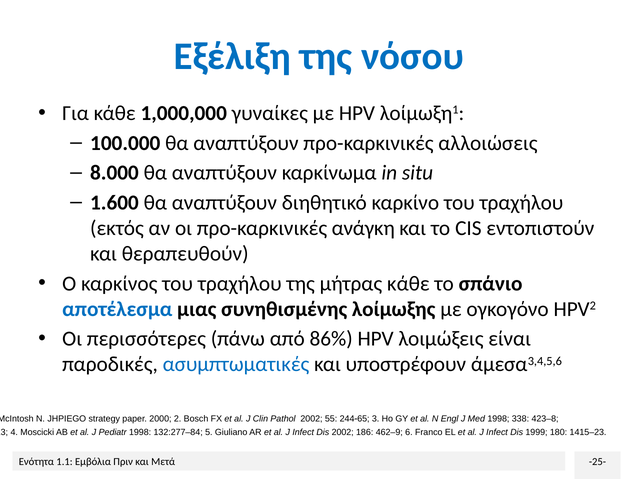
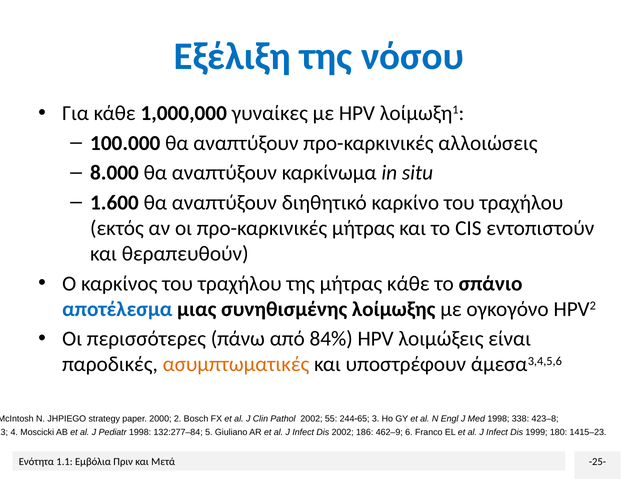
προ-καρκινικές ανάγκη: ανάγκη -> μήτρας (363, 228)
86%: 86% -> 84% (331, 339)
ασυμπτωματικές colour: blue -> orange (236, 364)
